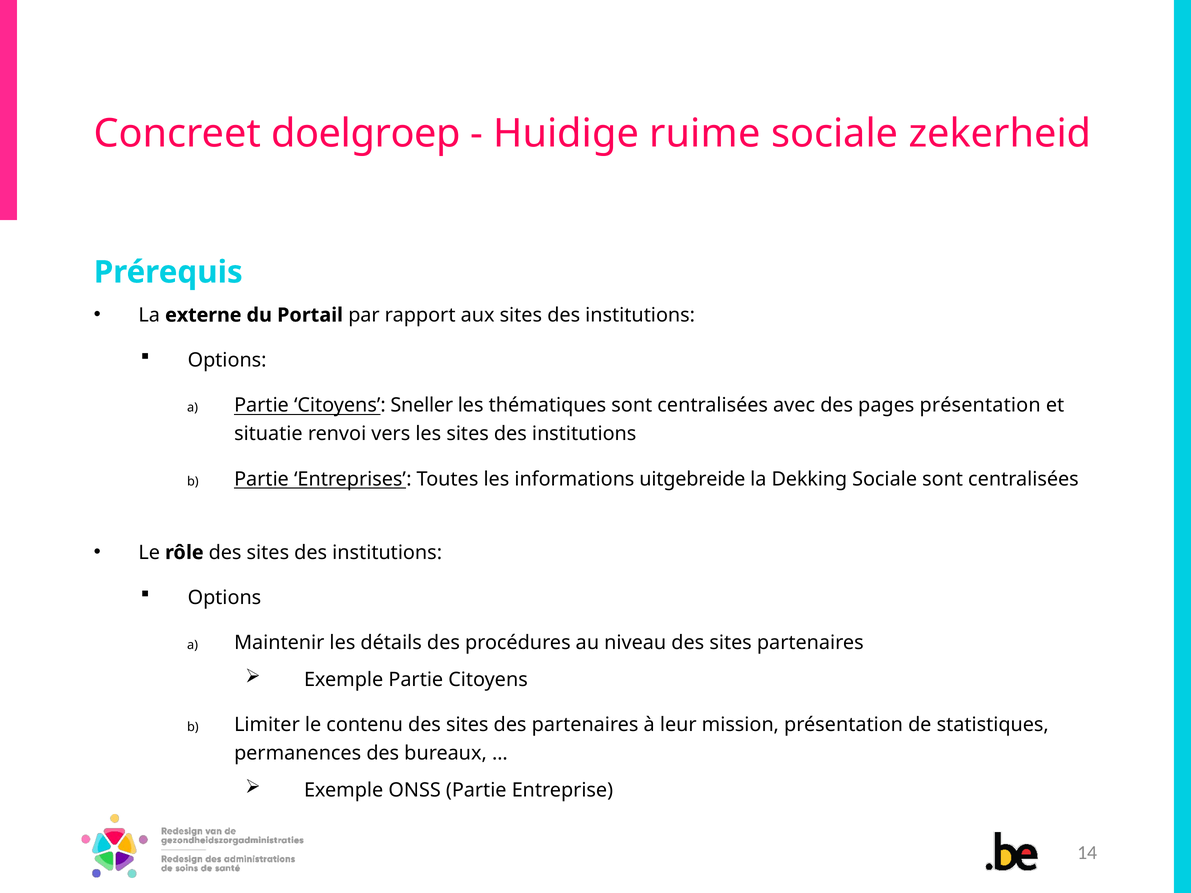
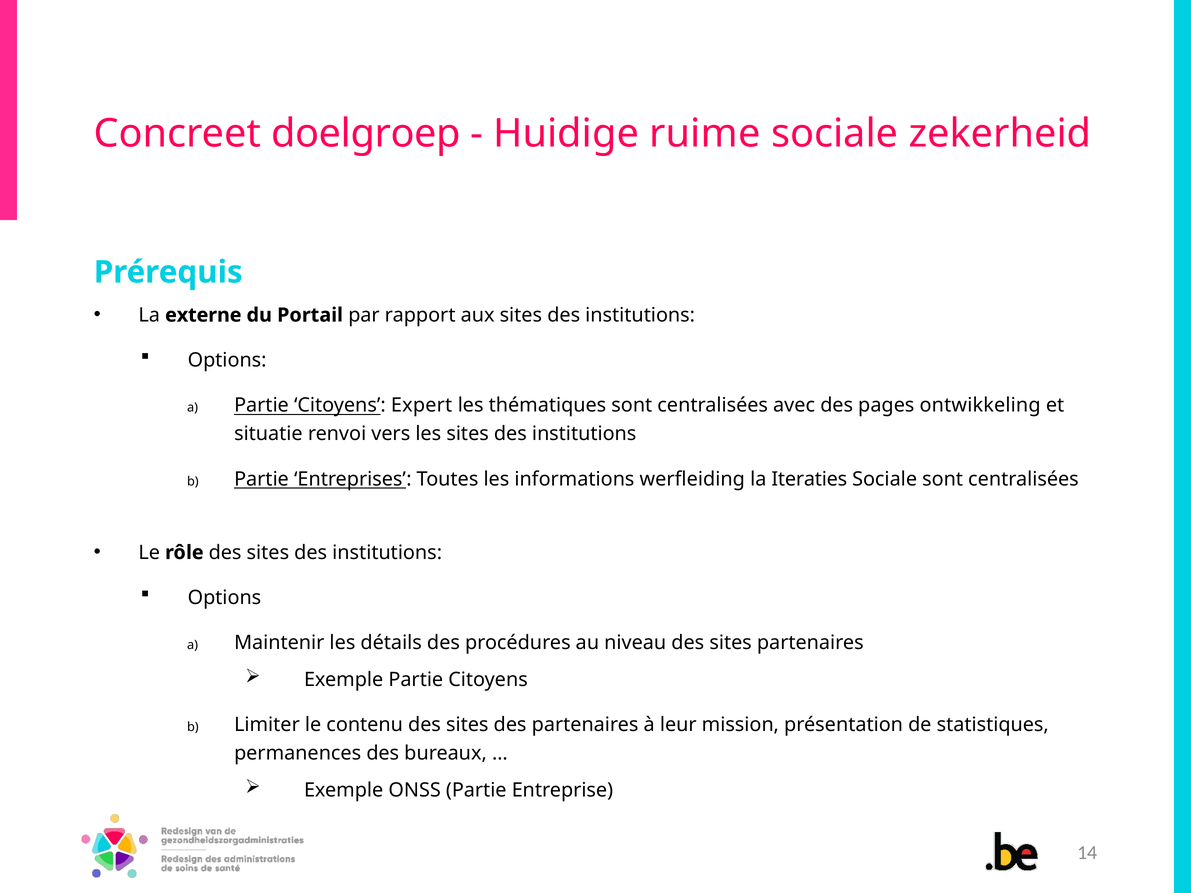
Sneller: Sneller -> Expert (422, 405)
pages présentation: présentation -> ontwikkeling (980, 405)
uitgebreide: uitgebreide -> werfleiding (692, 479)
Dekking: Dekking -> Iteraties (809, 479)
